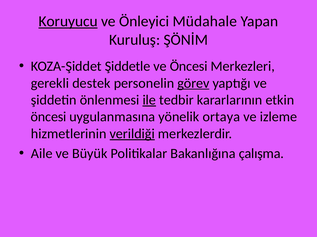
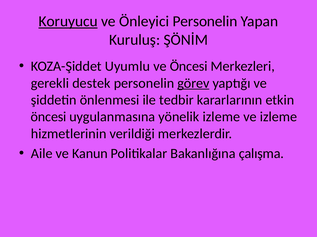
Önleyici Müdahale: Müdahale -> Personelin (205, 21)
Şiddetle: Şiddetle -> Uyumlu (127, 67)
ile underline: present -> none (149, 100)
yönelik ortaya: ortaya -> izleme (221, 117)
verildiği underline: present -> none (132, 134)
Büyük: Büyük -> Kanun (90, 154)
